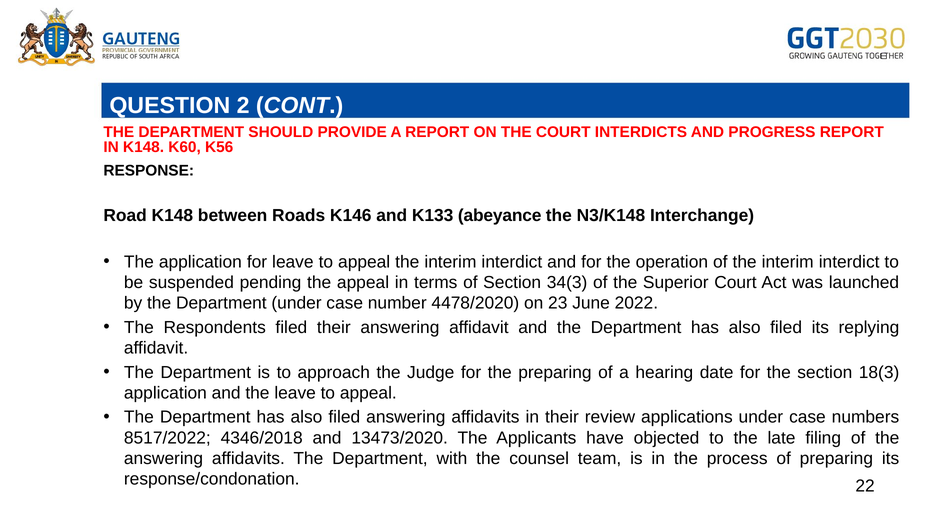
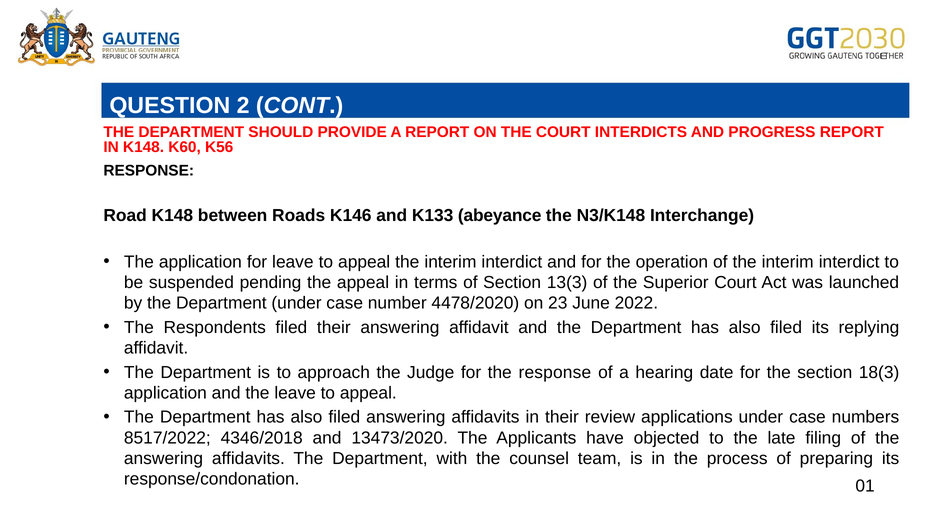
34(3: 34(3 -> 13(3 (567, 282)
the preparing: preparing -> response (555, 372)
22: 22 -> 01 (865, 486)
